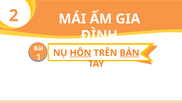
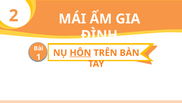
BÀN underline: present -> none (129, 53)
